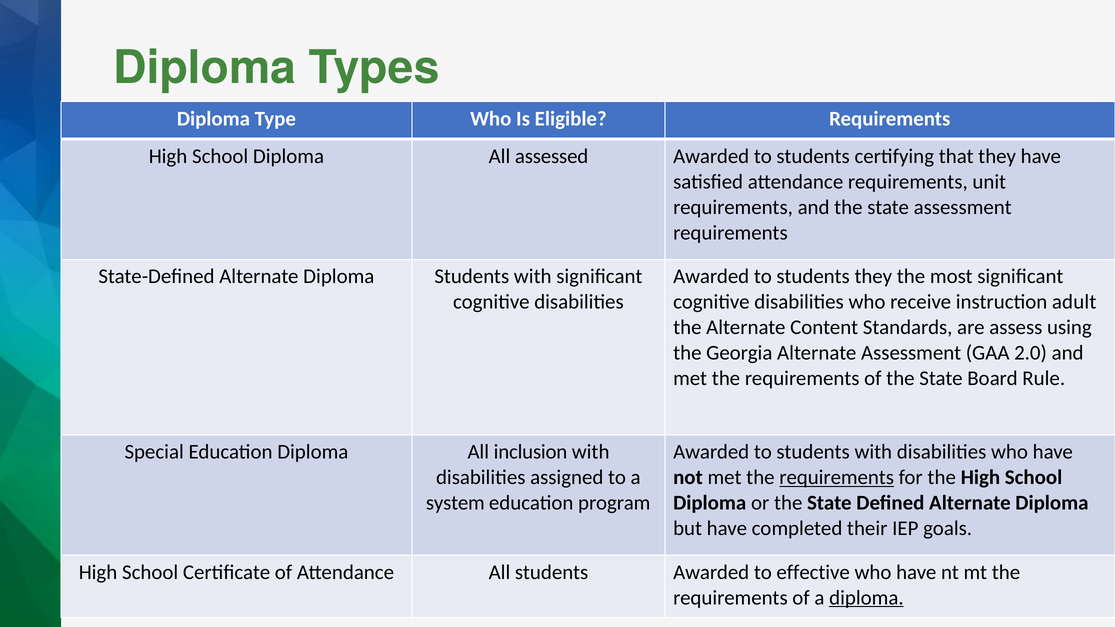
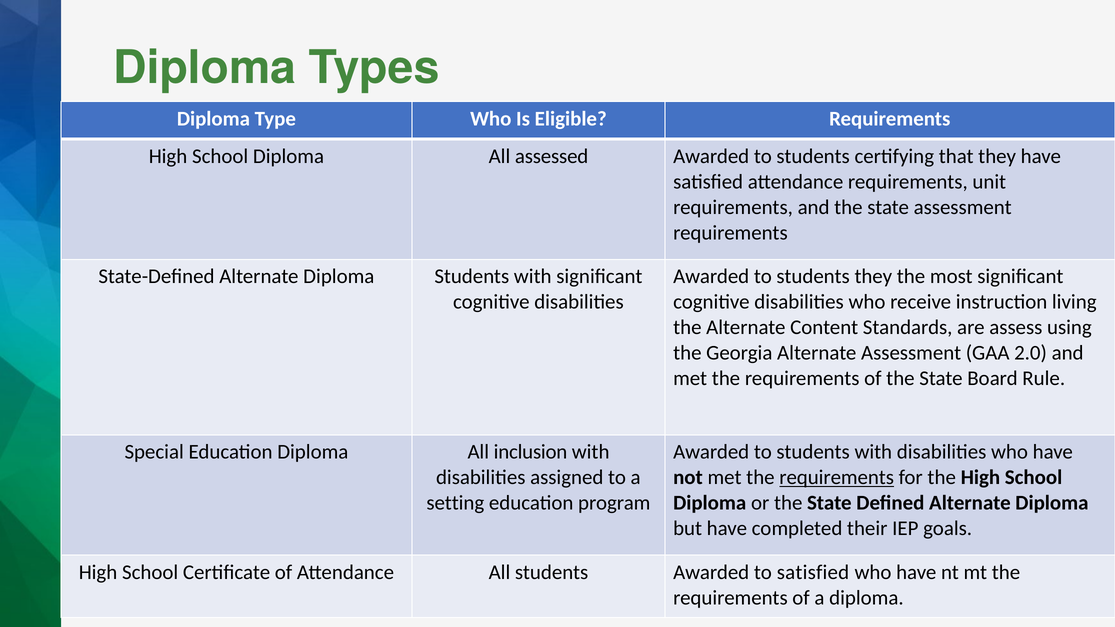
adult: adult -> living (1074, 302)
system: system -> setting (455, 503)
to effective: effective -> satisfied (813, 572)
diploma underline: present -> none (866, 598)
